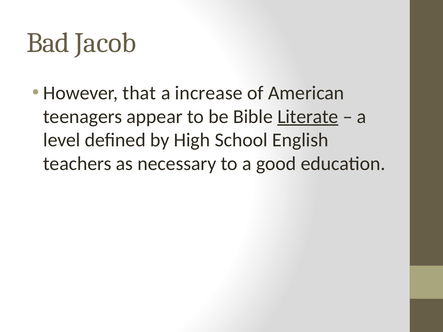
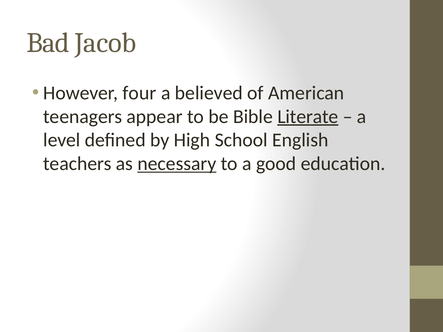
that: that -> four (139, 93)
increase: increase -> believed (209, 93)
necessary underline: none -> present (177, 164)
